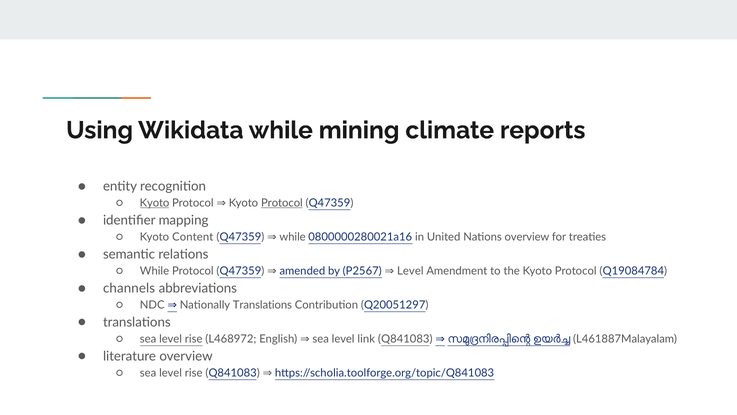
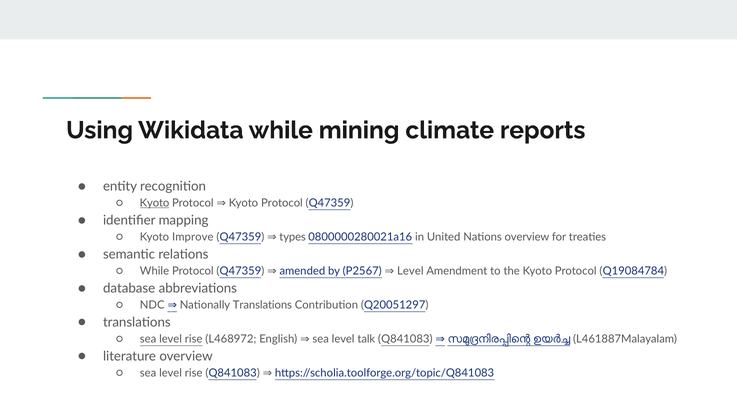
Protocol underline: present -> none (282, 203)
Content: Content -> Improve (193, 237)
Q47359 while: while -> types (293, 237)
channels: channels -> database (129, 288)
link: link -> talk (366, 339)
